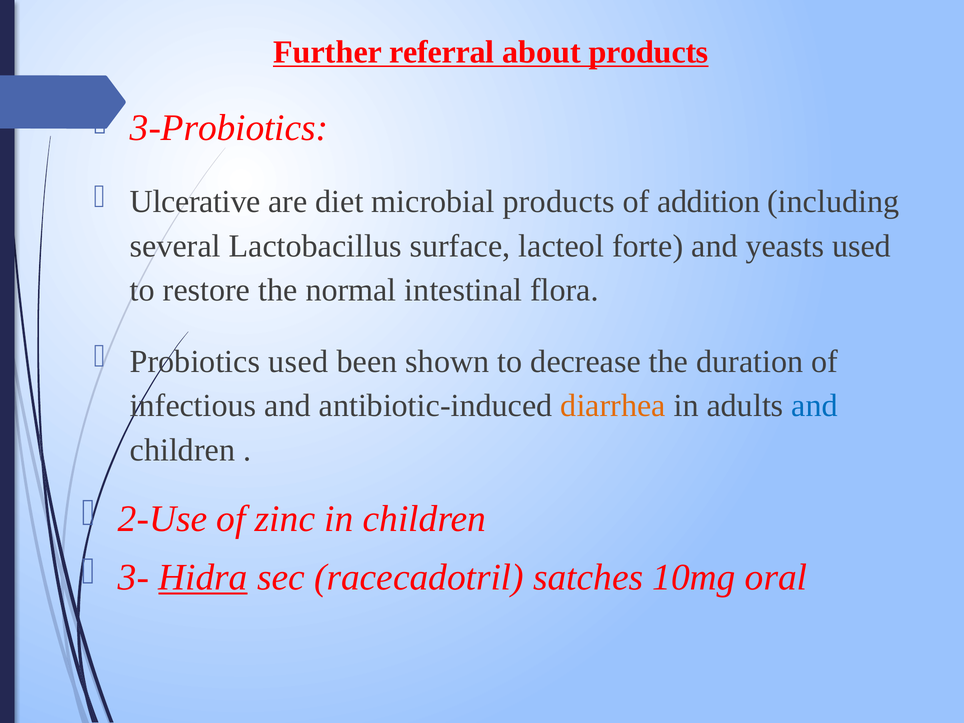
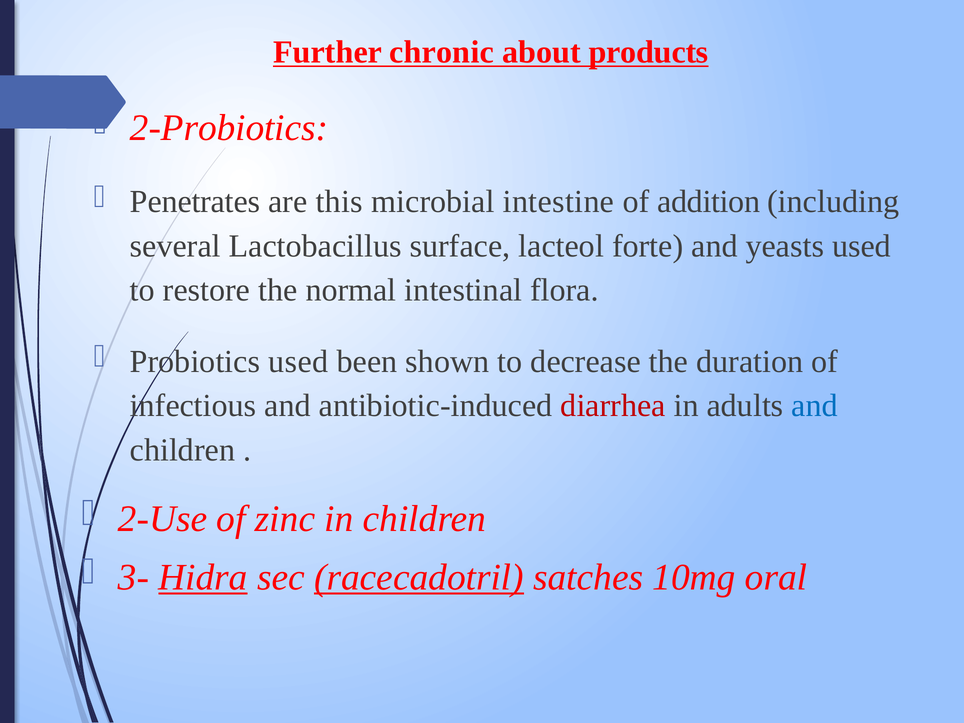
referral: referral -> chronic (442, 52)
3-Probiotics: 3-Probiotics -> 2-Probiotics (229, 128)
Ulcerative: Ulcerative -> Penetrates (195, 202)
diet: diet -> this (339, 202)
microbial products: products -> intestine (559, 202)
diarrhea colour: orange -> red (613, 406)
racecadotril underline: none -> present (419, 577)
